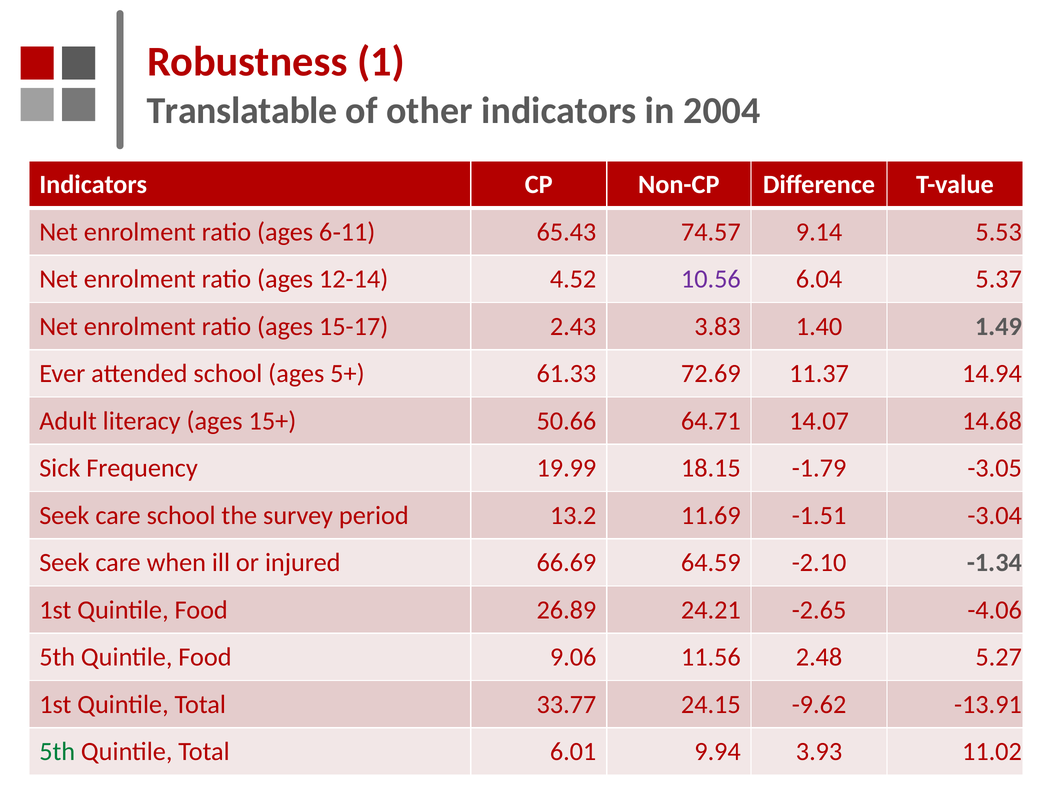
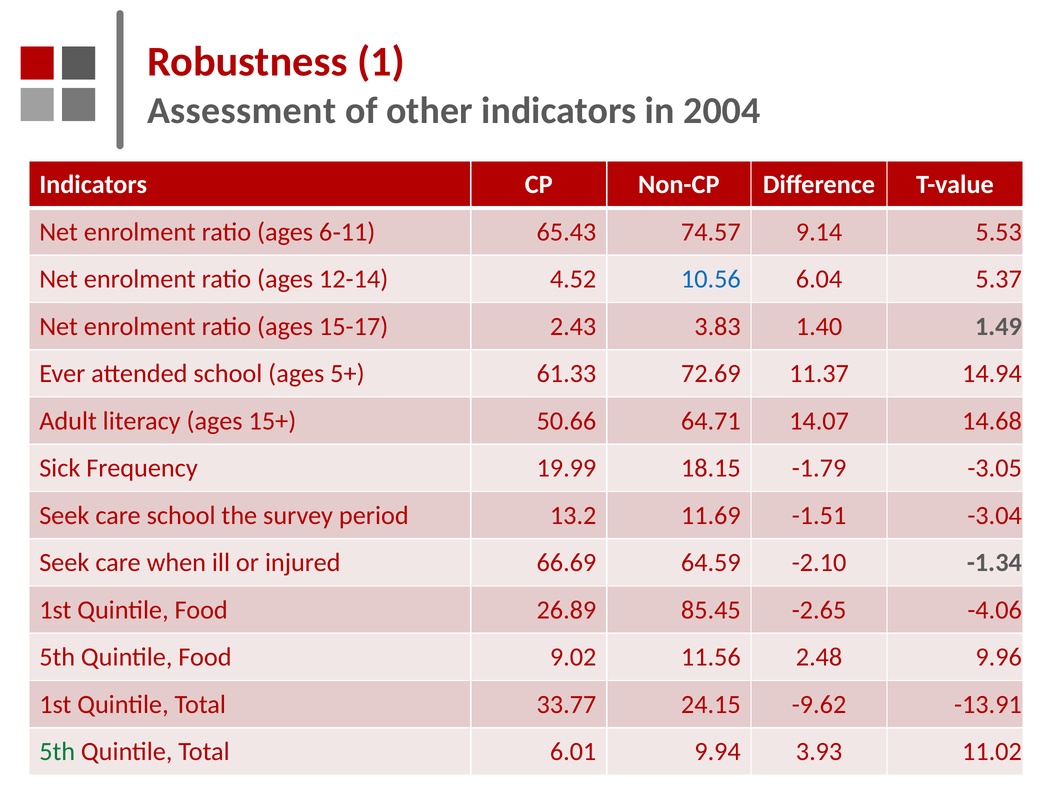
Translatable: Translatable -> Assessment (242, 111)
10.56 colour: purple -> blue (711, 279)
24.21: 24.21 -> 85.45 (711, 610)
9.06: 9.06 -> 9.02 (573, 657)
5.27: 5.27 -> 9.96 (999, 657)
